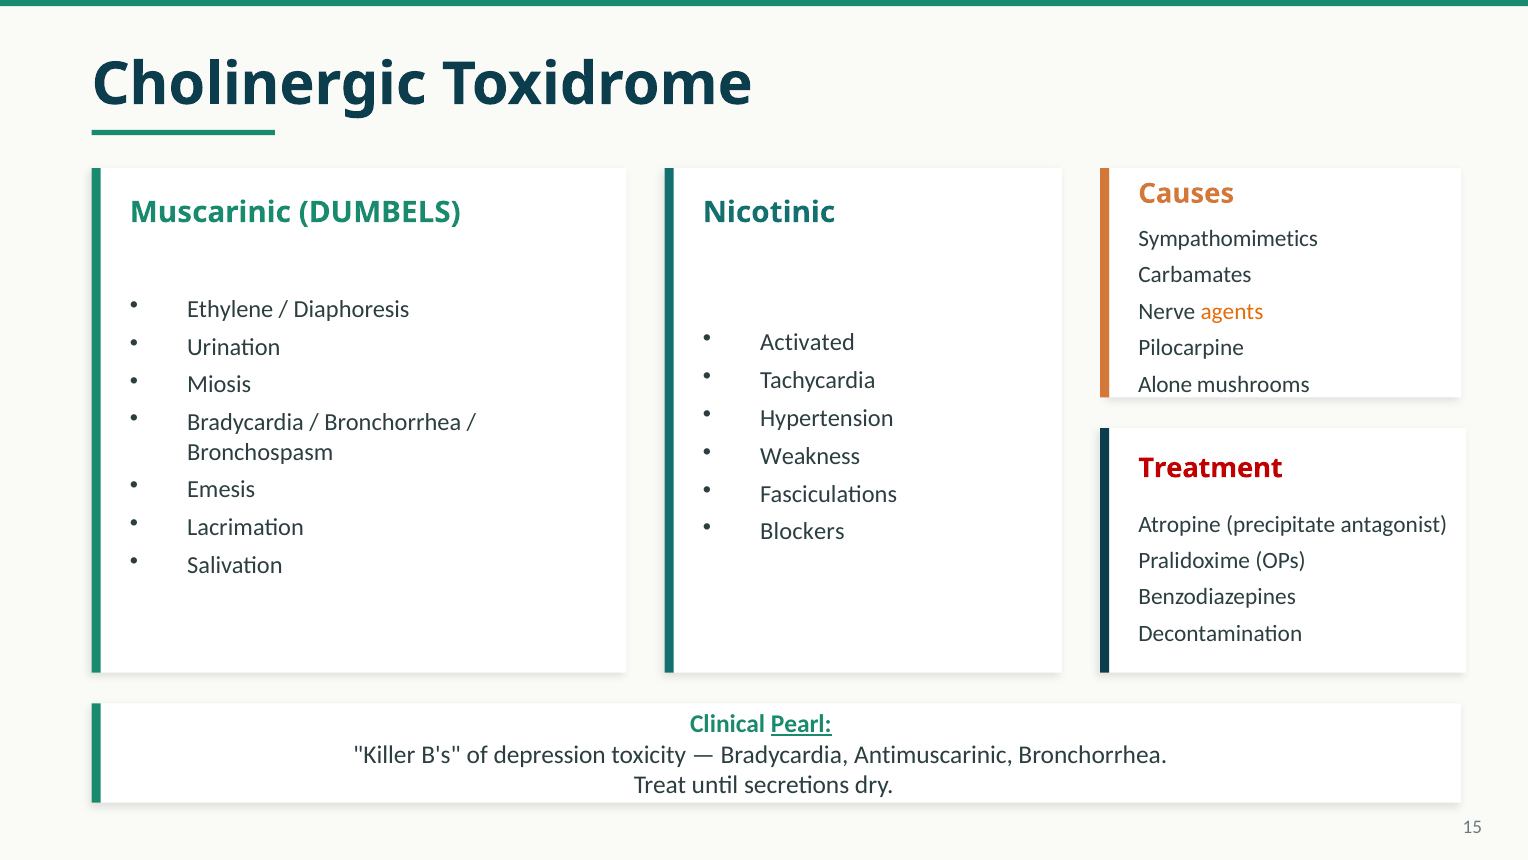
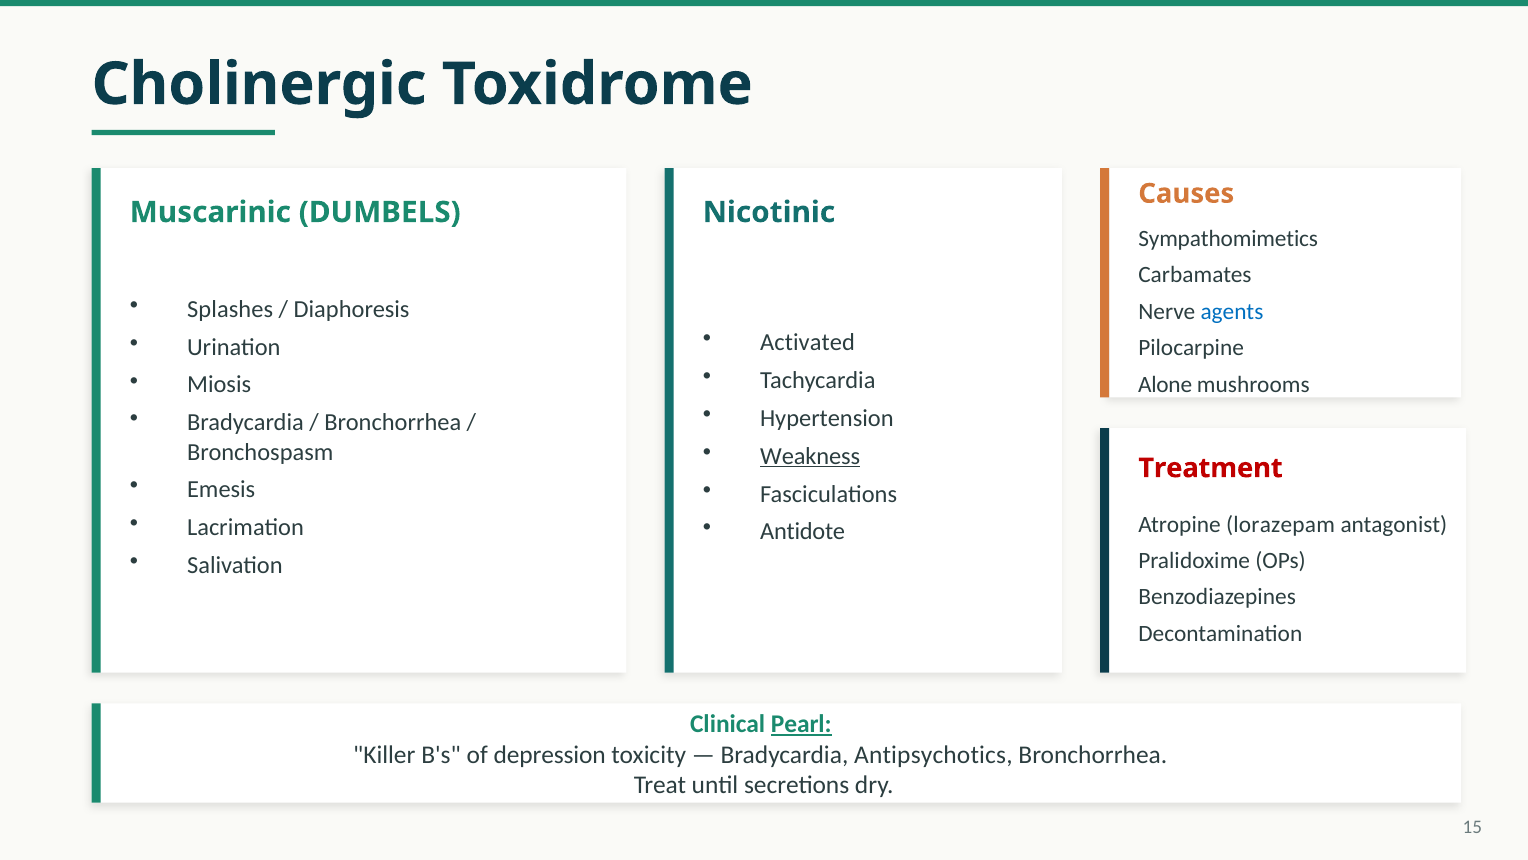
Ethylene: Ethylene -> Splashes (230, 309)
agents colour: orange -> blue (1232, 311)
Weakness underline: none -> present (810, 456)
precipitate: precipitate -> lorazepam (1281, 524)
Blockers: Blockers -> Antidote (803, 532)
Antimuscarinic: Antimuscarinic -> Antipsychotics (933, 754)
